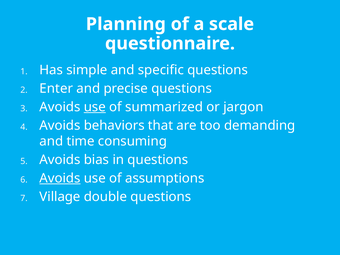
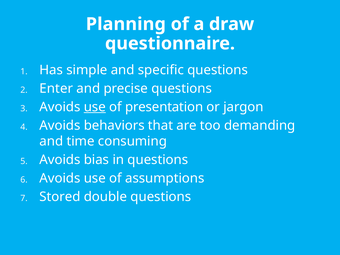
scale: scale -> draw (232, 24)
summarized: summarized -> presentation (164, 107)
Avoids underline: present -> none (60, 178)
Village: Village -> Stored (60, 197)
